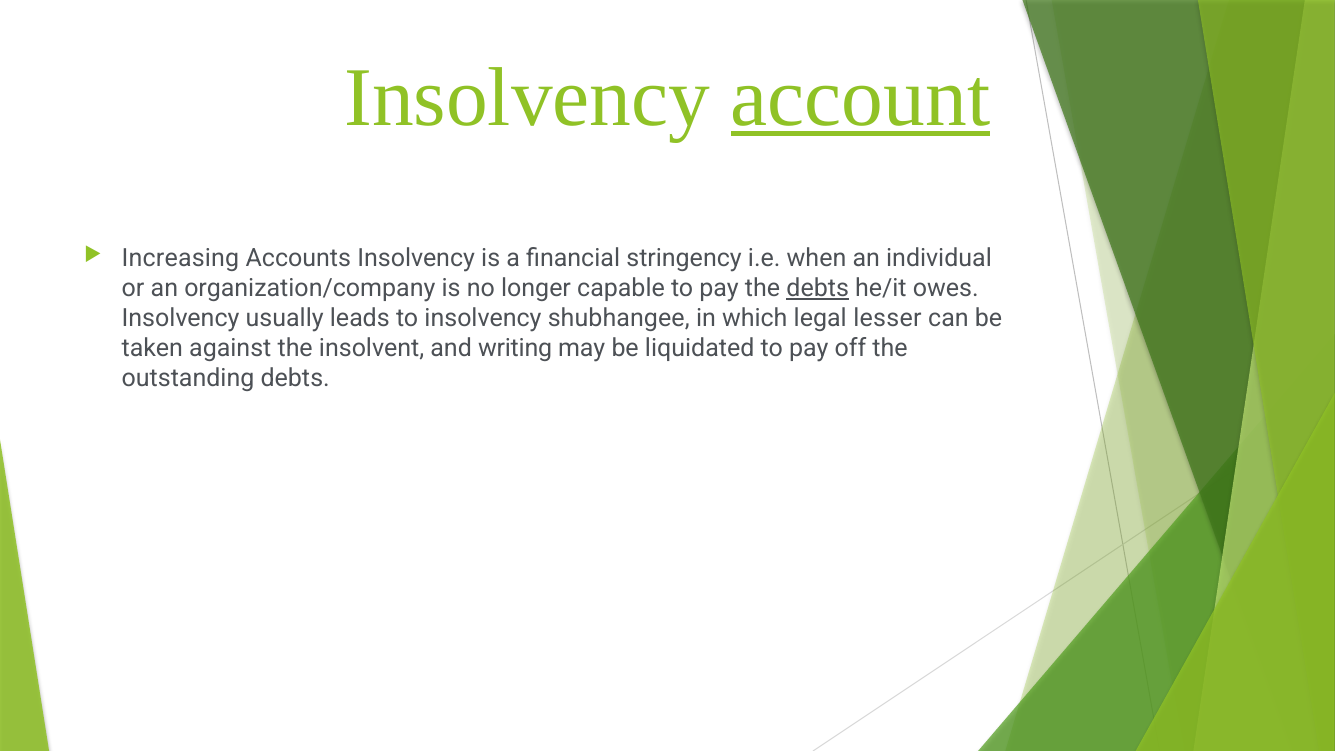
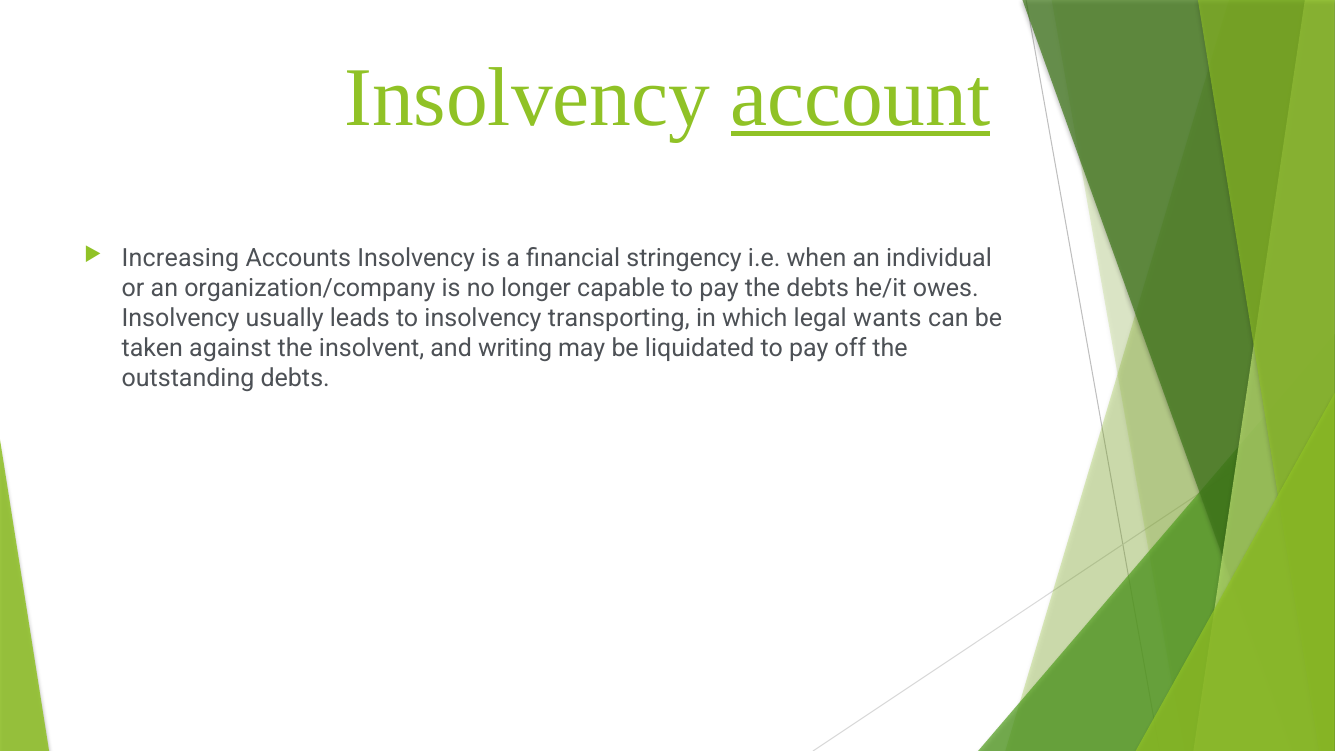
debts underline: present -> none (818, 288)
shubhangee: shubhangee -> transporting (619, 318)
lesser: lesser -> wants (887, 318)
